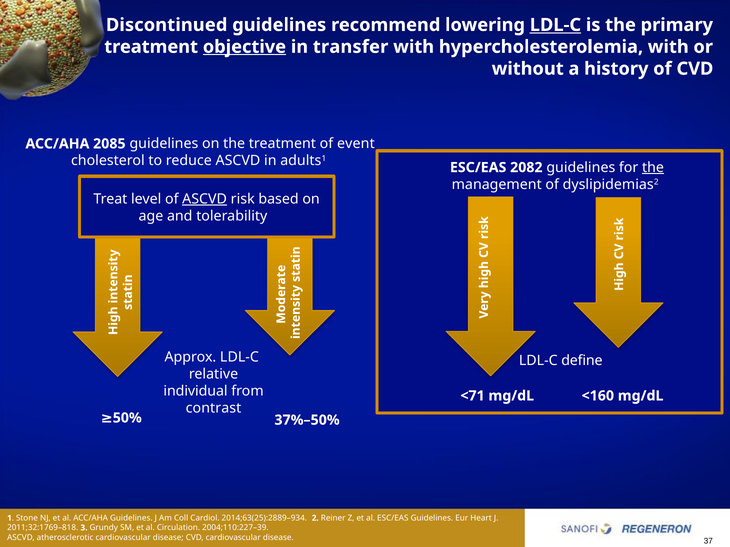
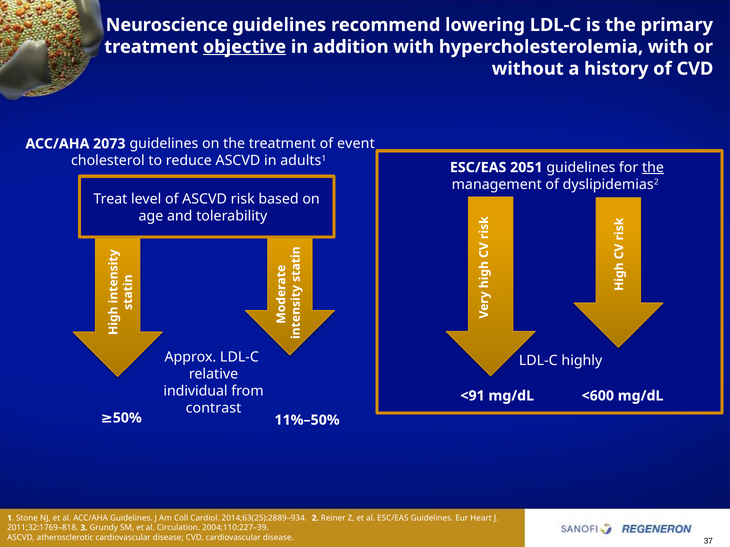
Discontinued: Discontinued -> Neuroscience (167, 25)
LDL-C underline: present -> none (555, 25)
transfer: transfer -> addition (351, 47)
2085: 2085 -> 2073 (109, 144)
2082: 2082 -> 2051 (526, 168)
ASCVD underline: present -> none (205, 199)
define: define -> highly (582, 361)
<71: <71 -> <91 (473, 396)
<160: <160 -> <600 (598, 396)
37%–50%: 37%–50% -> 11%–50% (307, 420)
